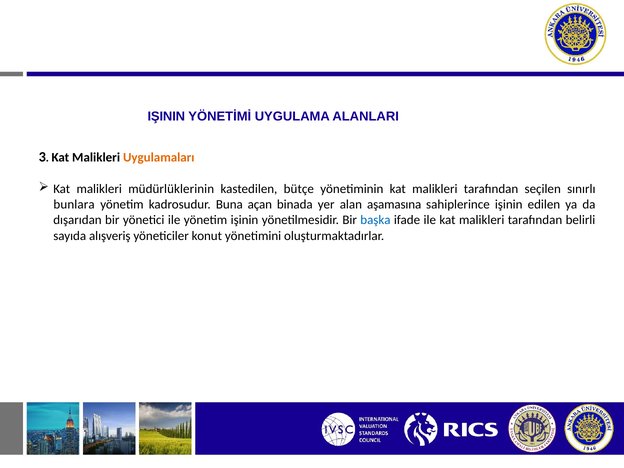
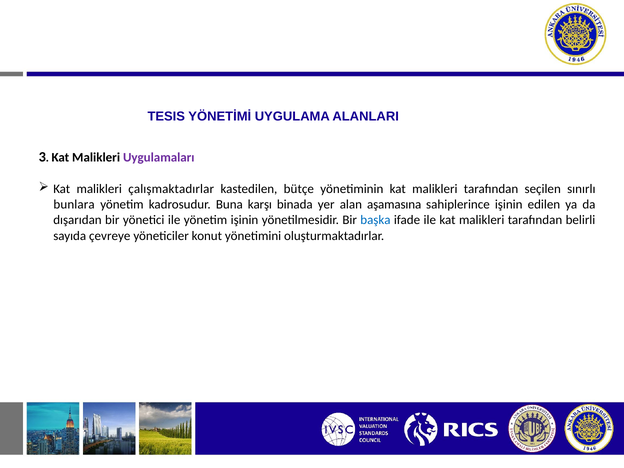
IŞININ: IŞININ -> TESIS (166, 117)
Uygulamaları colour: orange -> purple (159, 157)
müdürlüklerinin: müdürlüklerinin -> çalışmaktadırlar (171, 189)
açan: açan -> karşı (260, 205)
alışveriş: alışveriş -> çevreye (110, 236)
